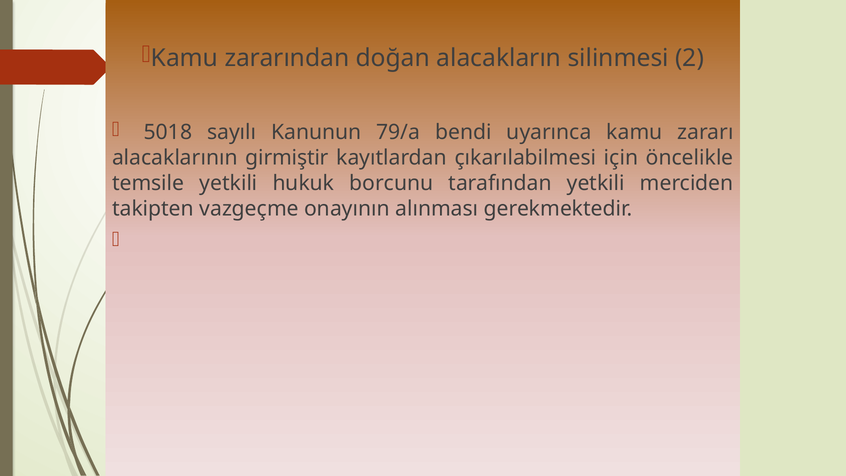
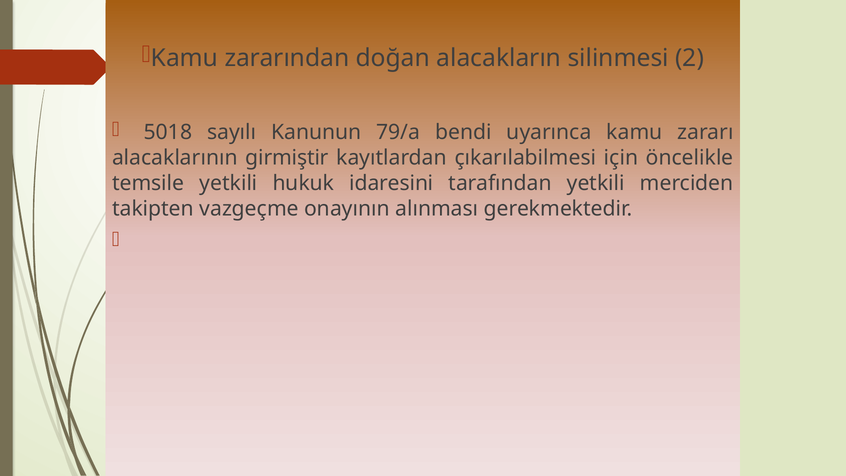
borcunu: borcunu -> idaresini (391, 183)
